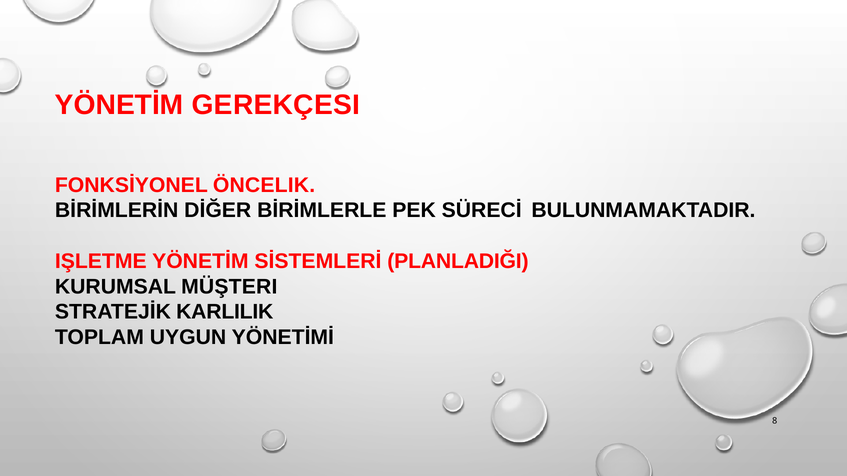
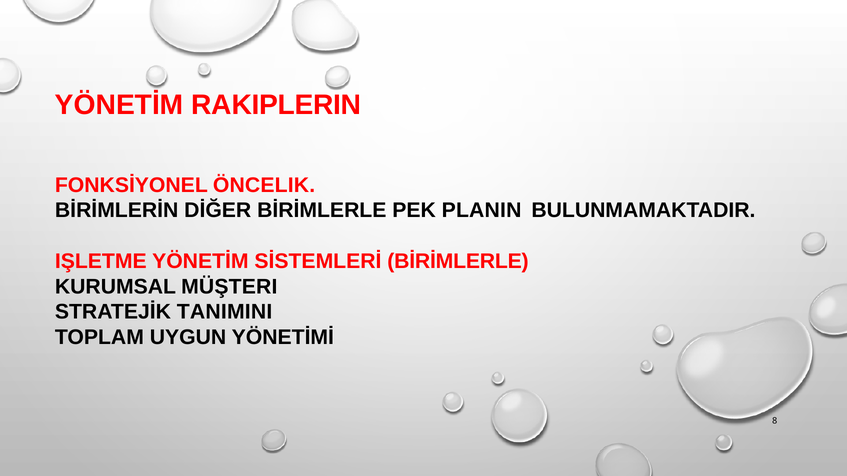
GEREKÇESI: GEREKÇESI -> RAKIPLERIN (276, 105)
SÜRECİ: SÜRECİ -> PLANIN (482, 211)
SİSTEMLERİ PLANLADIĞI: PLANLADIĞI -> BİRİMLERLE (458, 261)
KARLILIK: KARLILIK -> TANIMINI (225, 312)
